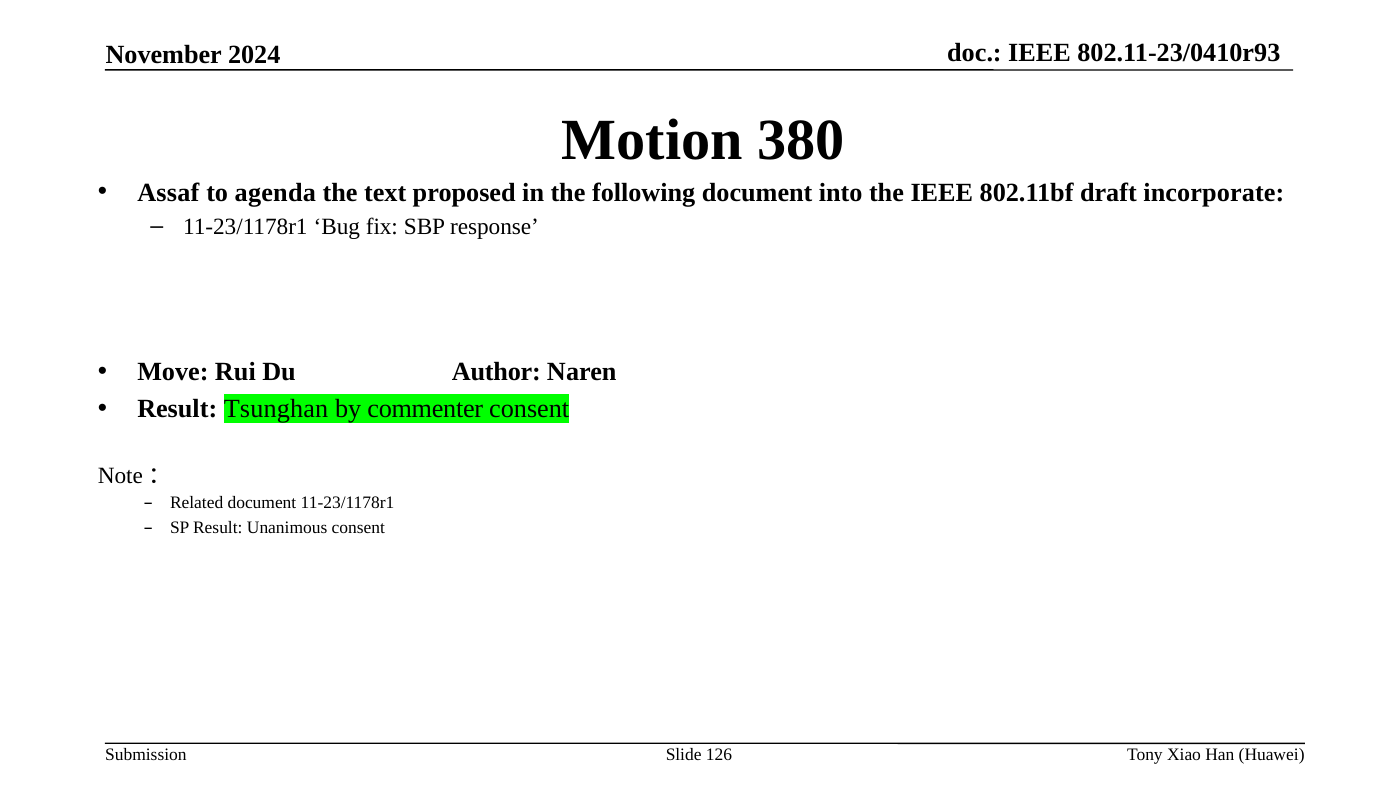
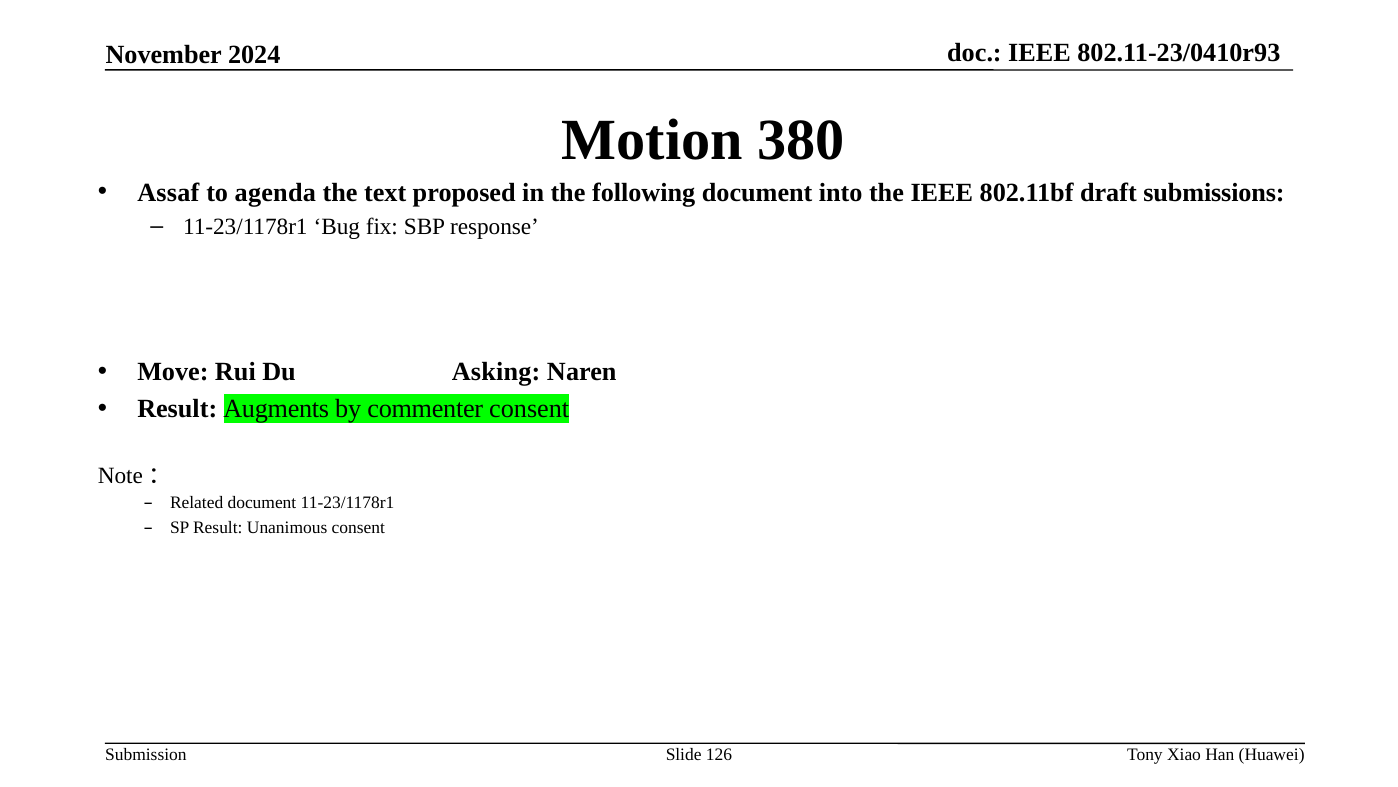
incorporate: incorporate -> submissions (1214, 192)
Author: Author -> Asking (496, 372)
Tsunghan: Tsunghan -> Augments (276, 408)
